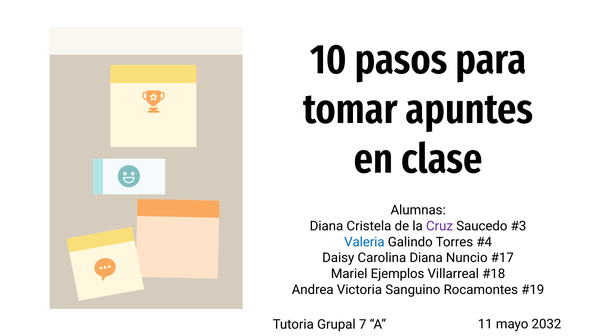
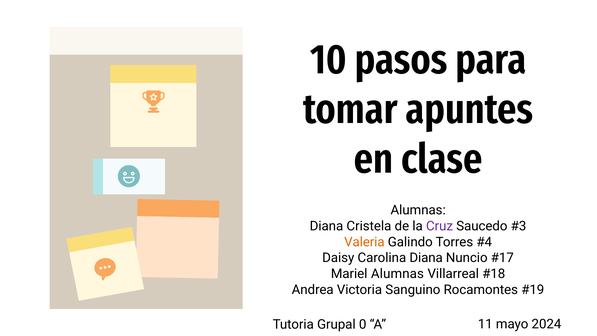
Valeria colour: blue -> orange (364, 242)
Mariel Ejemplos: Ejemplos -> Alumnas (397, 274)
7: 7 -> 0 (363, 324)
2032: 2032 -> 2024 (546, 324)
